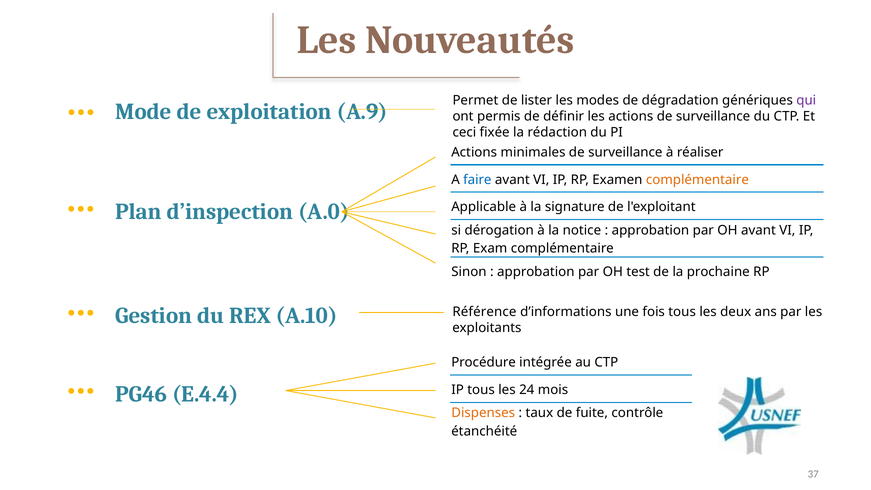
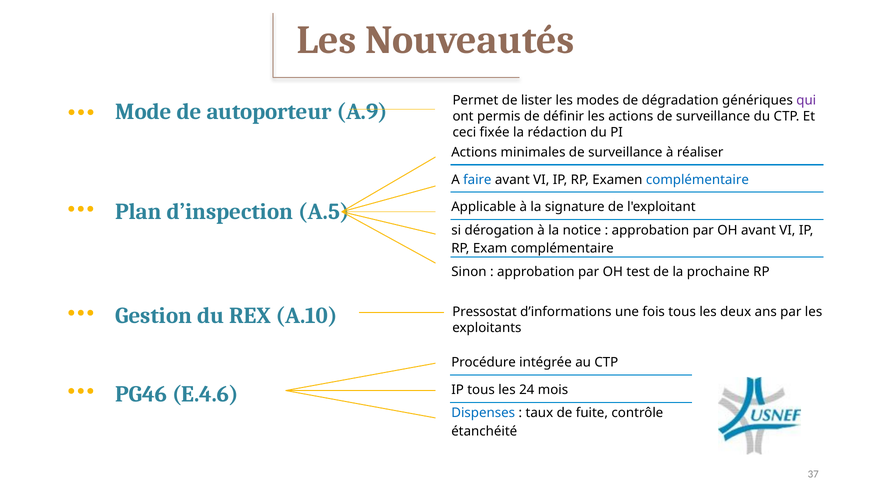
exploitation: exploitation -> autoporteur (269, 112)
complémentaire colour: orange -> blue (697, 180)
A.0: A.0 -> A.5 (324, 212)
Référence: Référence -> Pressostat (485, 312)
E.4.4: E.4.4 -> E.4.6 (205, 394)
Dispenses colour: orange -> blue (483, 413)
